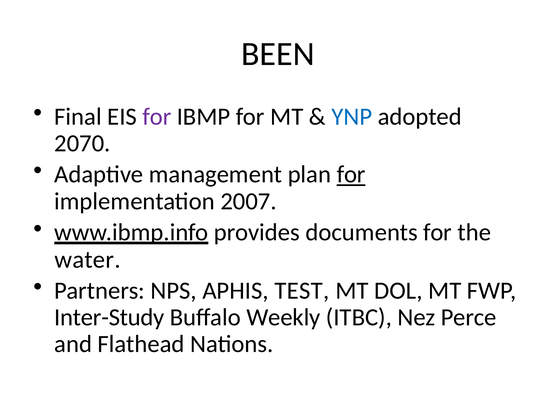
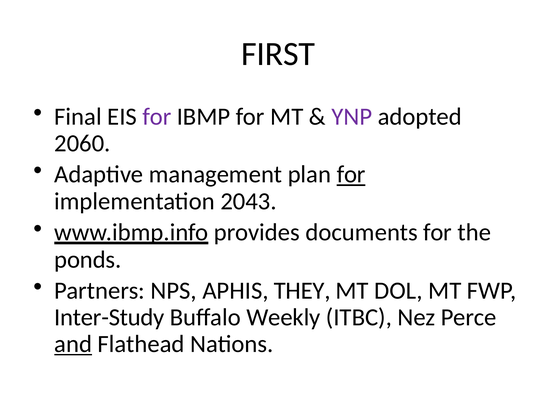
BEEN: BEEN -> FIRST (278, 54)
YNP colour: blue -> purple (352, 117)
2070: 2070 -> 2060 (82, 143)
2007: 2007 -> 2043 (249, 201)
water: water -> ponds (88, 260)
TEST: TEST -> THEY (302, 291)
and underline: none -> present (73, 344)
